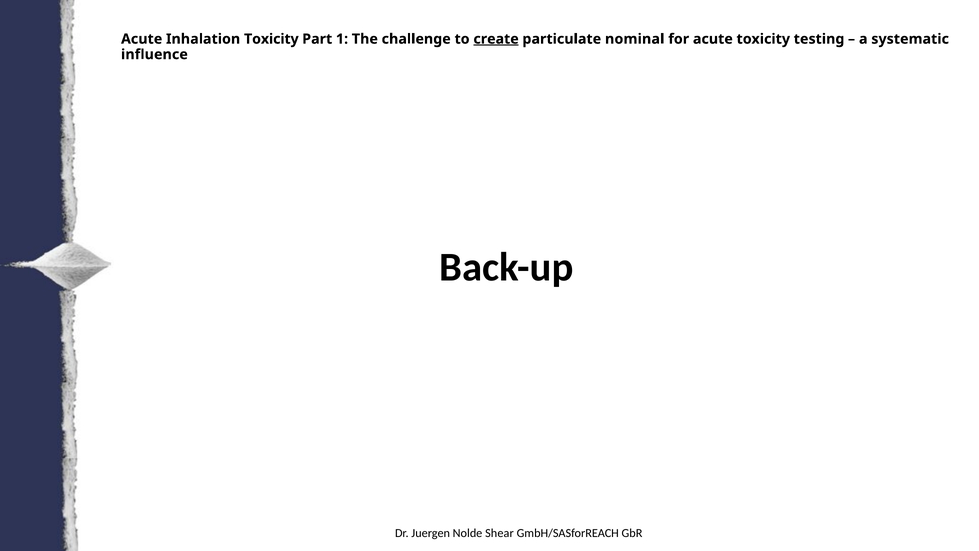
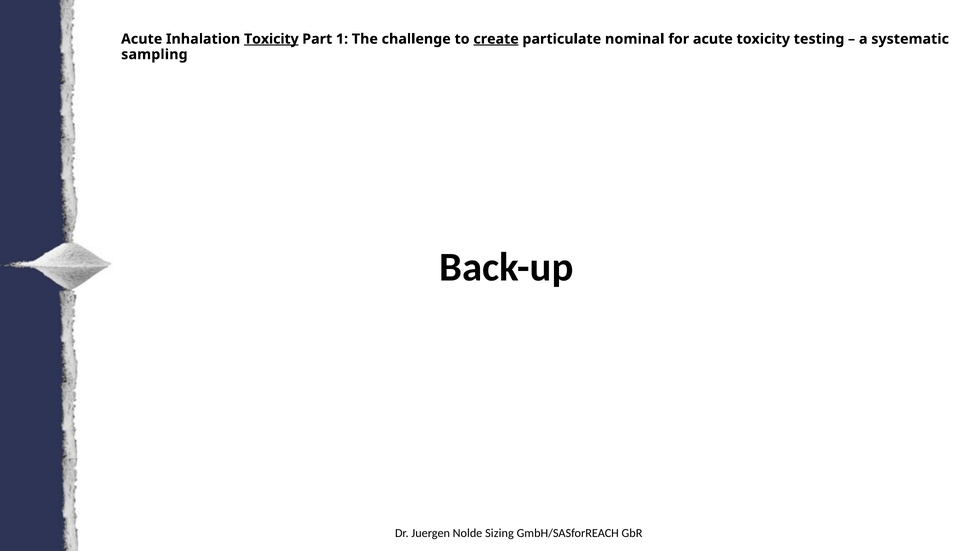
Toxicity underline: none -> present (271, 39)
influence: influence -> sampling (154, 54)
Shear: Shear -> Sizing (499, 533)
